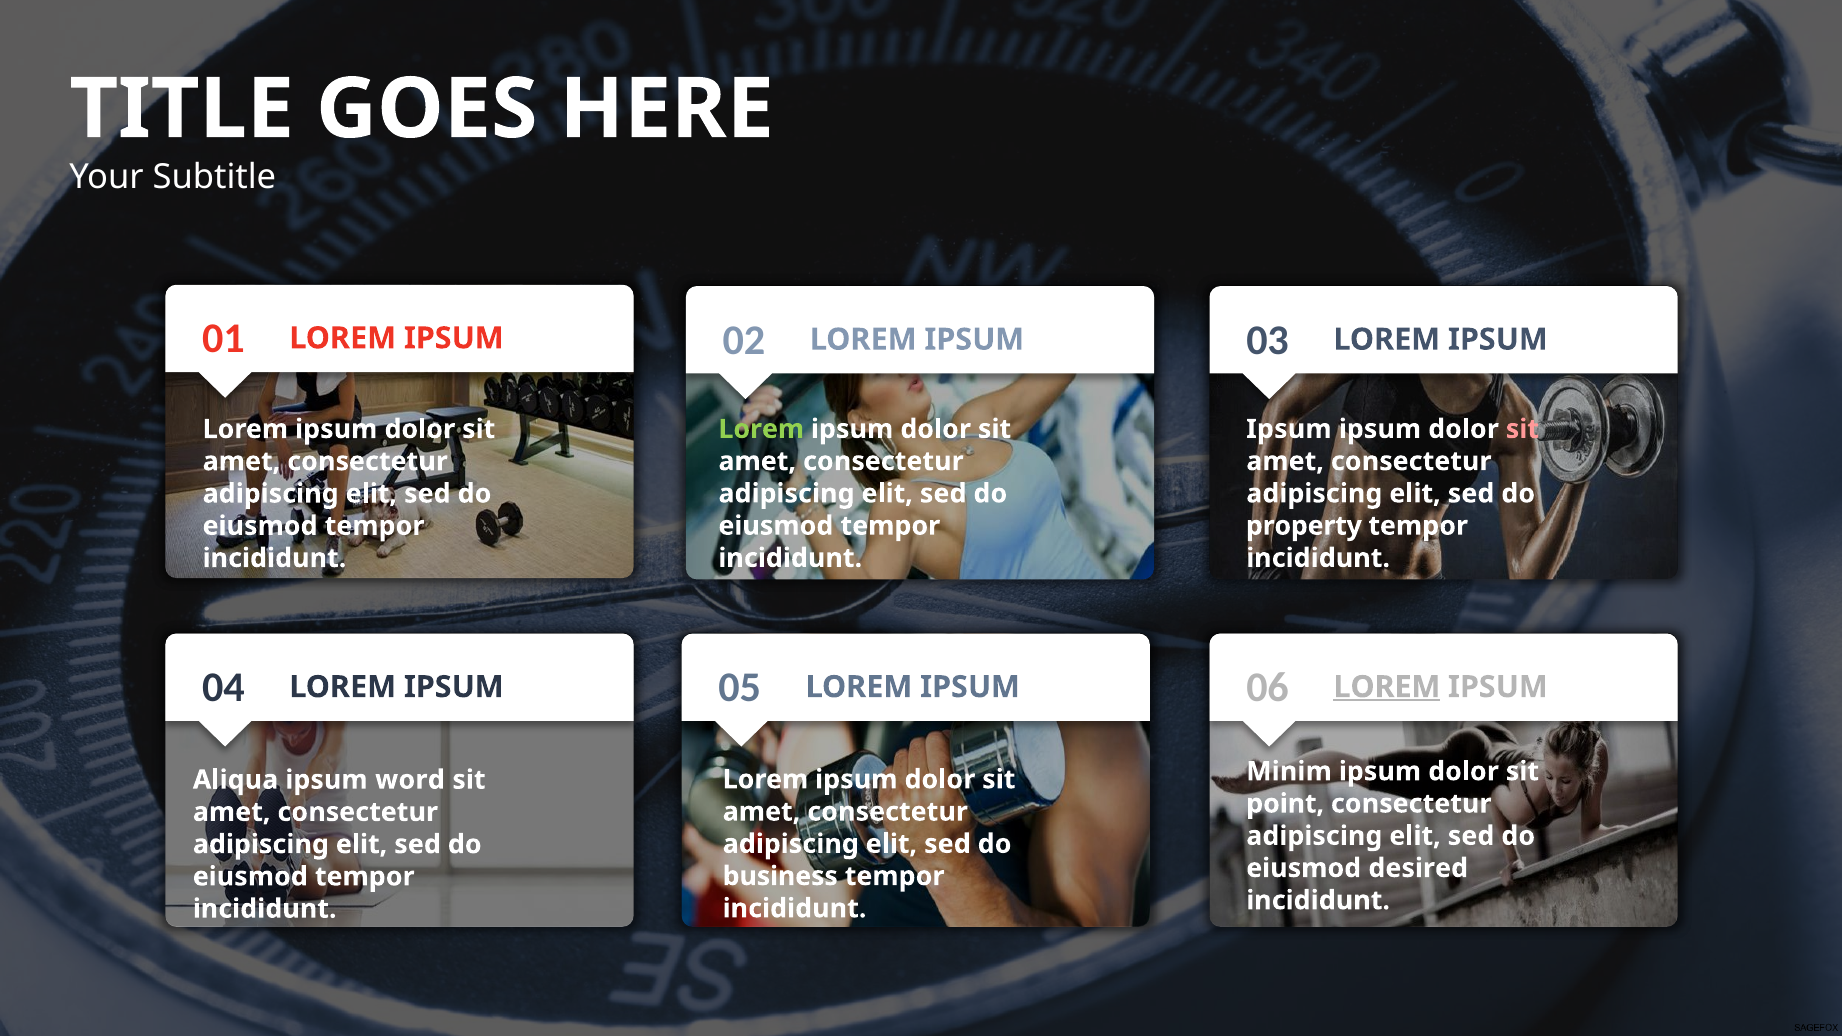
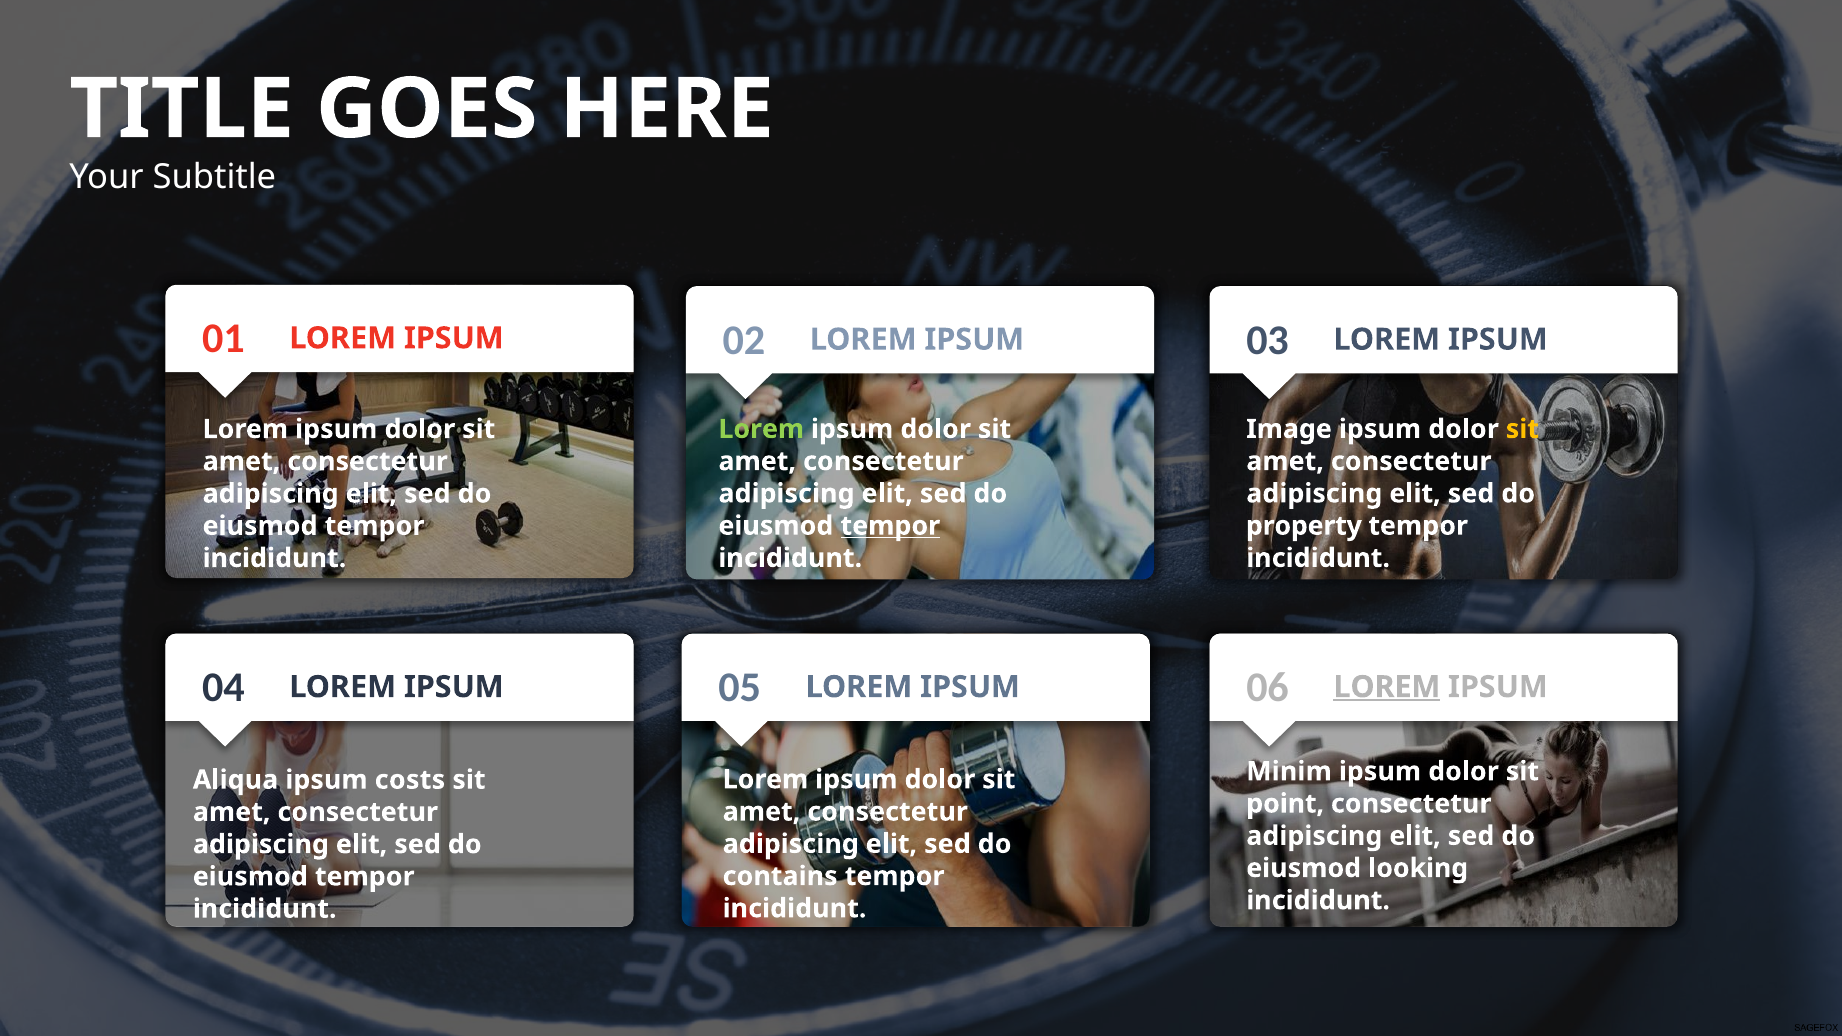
Ipsum: Ipsum -> Image (1289, 429)
sit colour: pink -> yellow (1522, 429)
tempor underline: none -> present (890, 526)
word: word -> costs (410, 780)
desired: desired -> looking (1418, 868)
business: business -> contains (780, 876)
